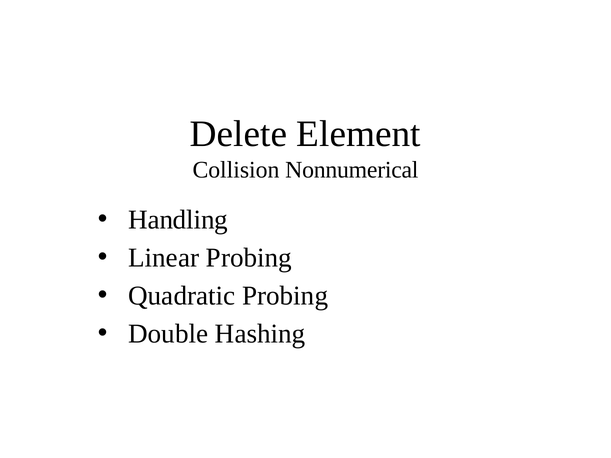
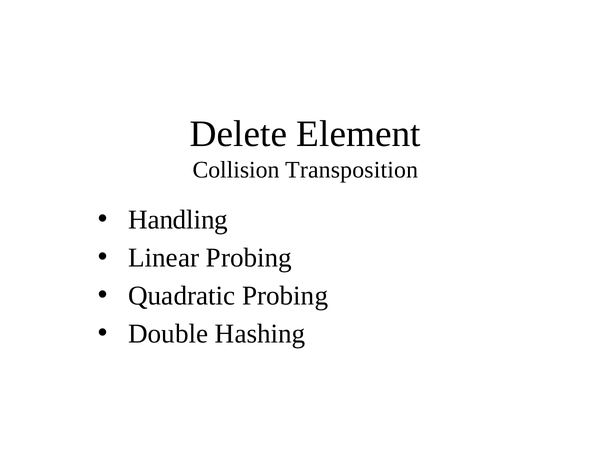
Nonnumerical: Nonnumerical -> Transposition (352, 170)
